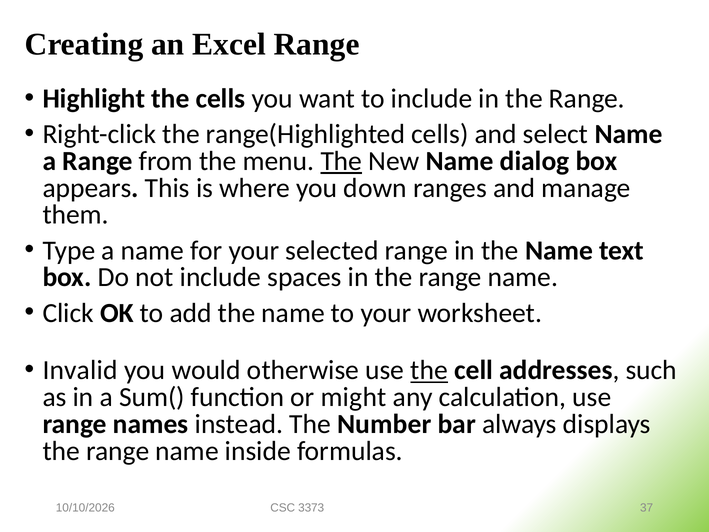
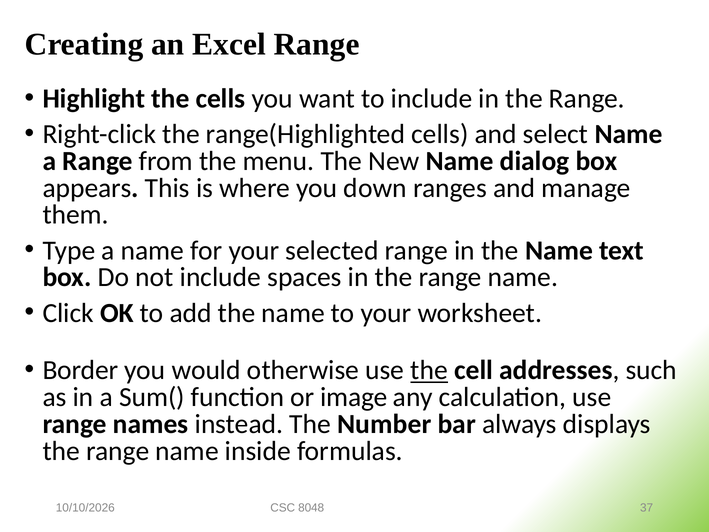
The underline: present -> none (341, 161)
Invalid: Invalid -> Border (80, 370)
might: might -> image (354, 397)
3373: 3373 -> 8048 (311, 508)
